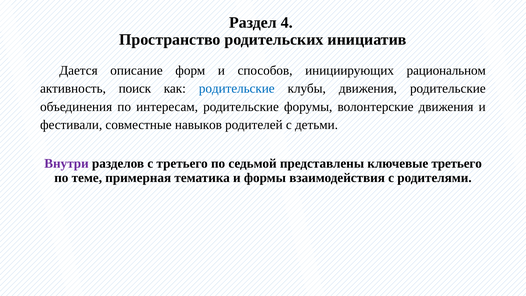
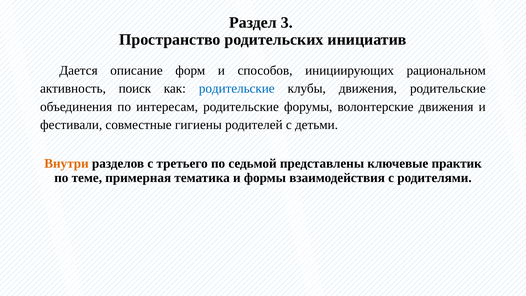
4: 4 -> 3 (287, 23)
навыков: навыков -> гигиены (198, 125)
Внутри colour: purple -> orange (66, 163)
ключевые третьего: третьего -> практик (457, 163)
